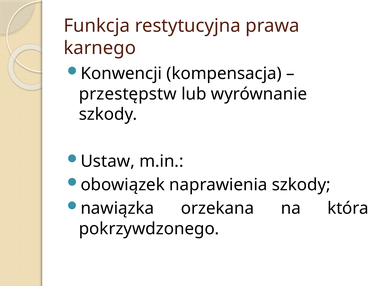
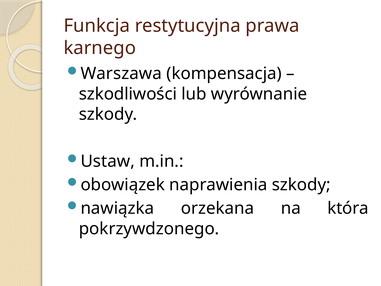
Konwencji: Konwencji -> Warszawa (121, 74)
przestępstw: przestępstw -> szkodliwości (128, 94)
